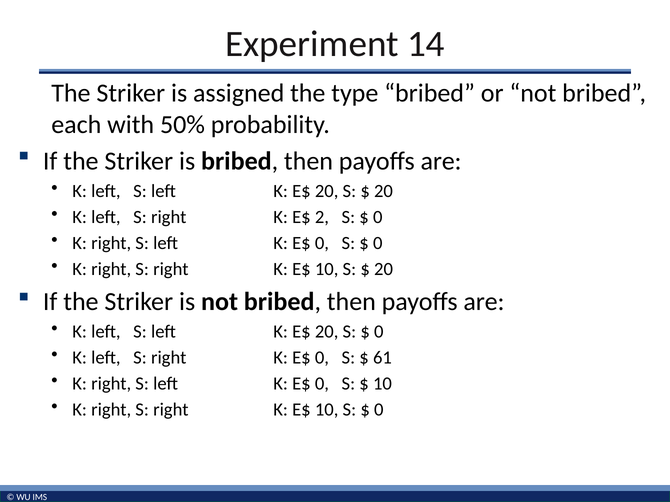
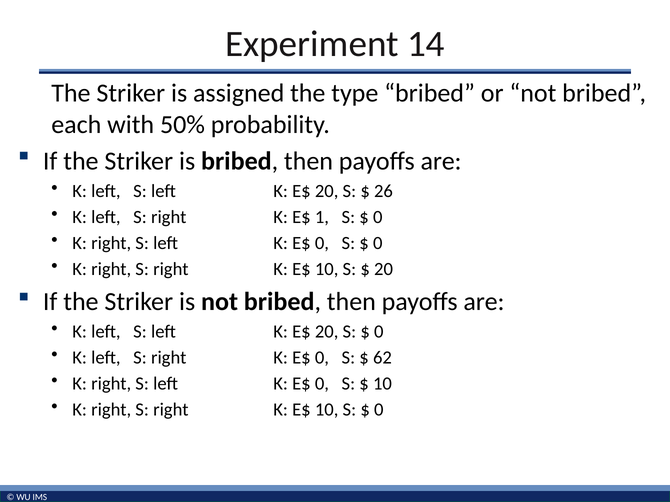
20: 20 -> 26 (383, 191)
2: 2 -> 1 (322, 217)
61: 61 -> 62 (382, 358)
